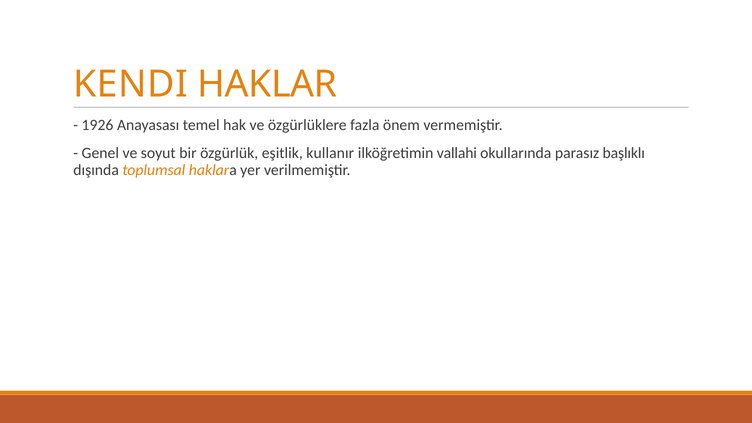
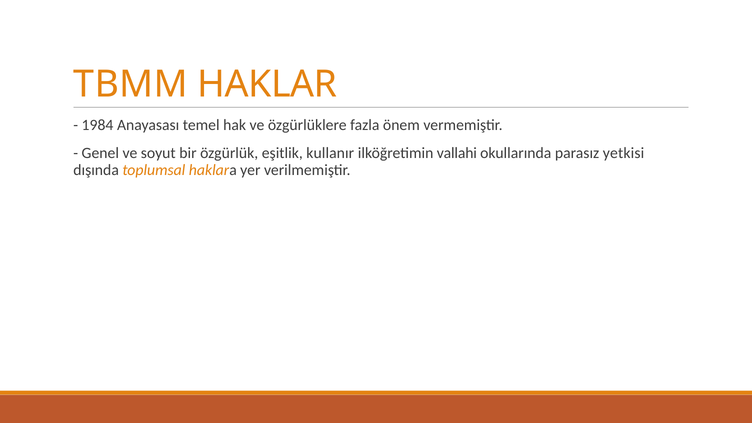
KENDI: KENDI -> TBMM (131, 84)
1926: 1926 -> 1984 (98, 125)
başlıklı: başlıklı -> yetkisi (624, 153)
